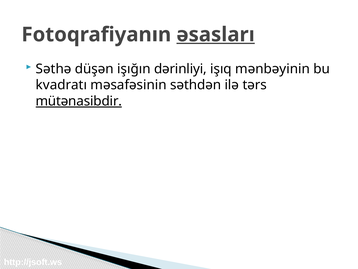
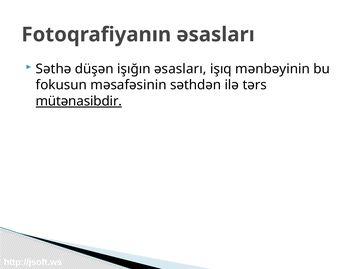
əsasları underline: present -> none (216, 35)
işığın dərinliyi: dərinliyi -> əsasları (180, 69)
kvadratı: kvadratı -> fokusun (61, 85)
